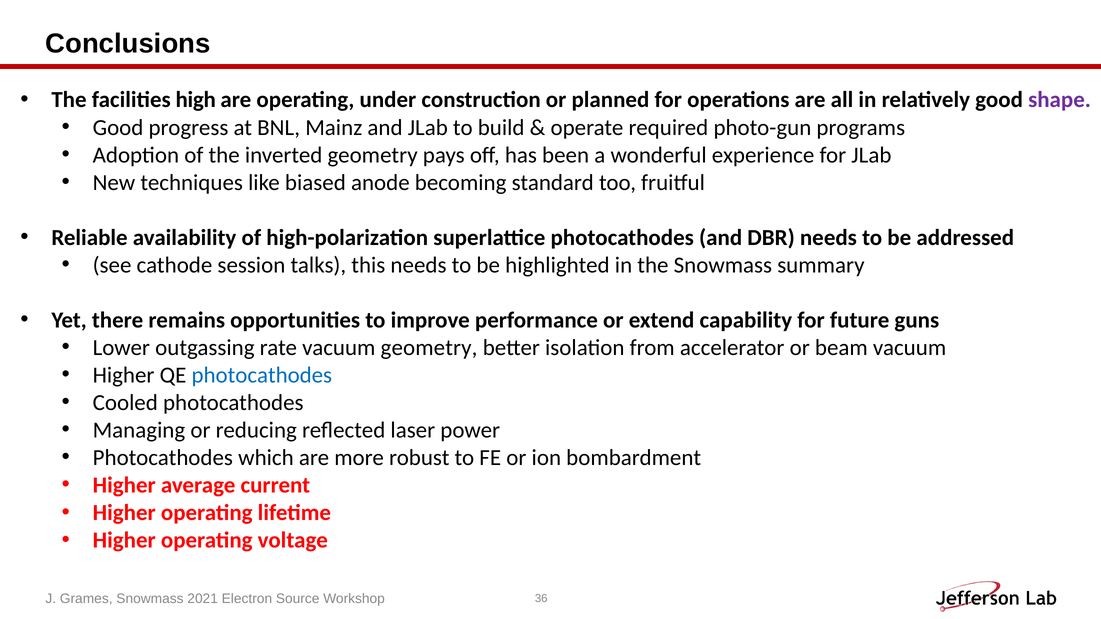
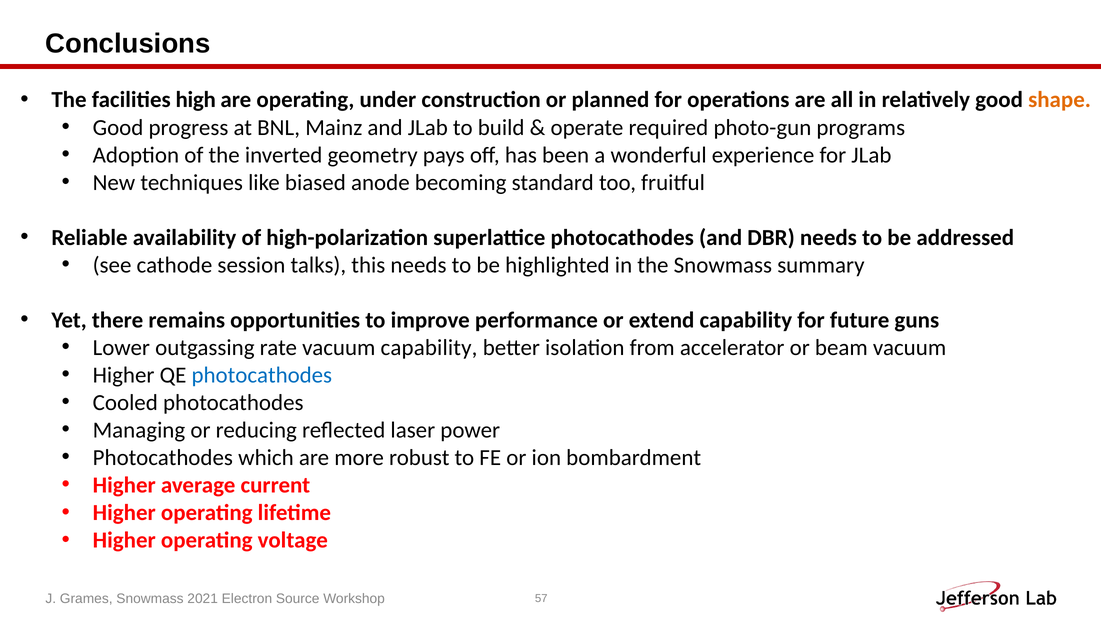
shape colour: purple -> orange (1060, 100)
vacuum geometry: geometry -> capability (429, 348)
36: 36 -> 57 (541, 599)
